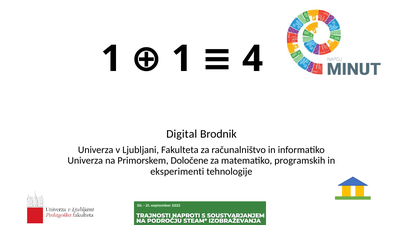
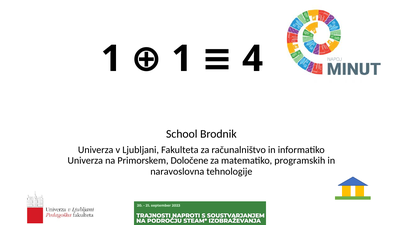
Digital: Digital -> School (182, 134)
eksperimenti: eksperimenti -> naravoslovna (177, 171)
